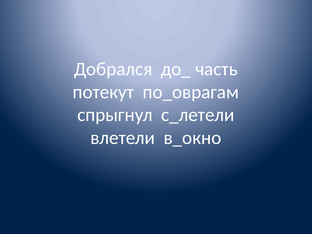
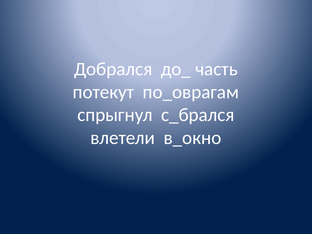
с_летели: с_летели -> с_брался (198, 115)
